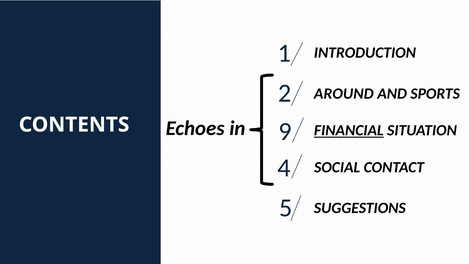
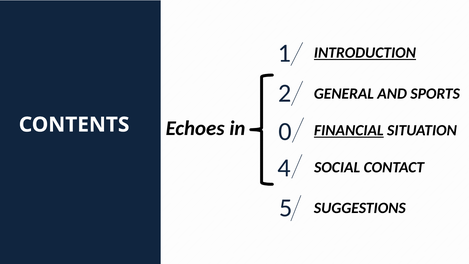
INTRODUCTION underline: none -> present (365, 53)
AROUND: AROUND -> GENERAL (344, 94)
9: 9 -> 0 (285, 132)
